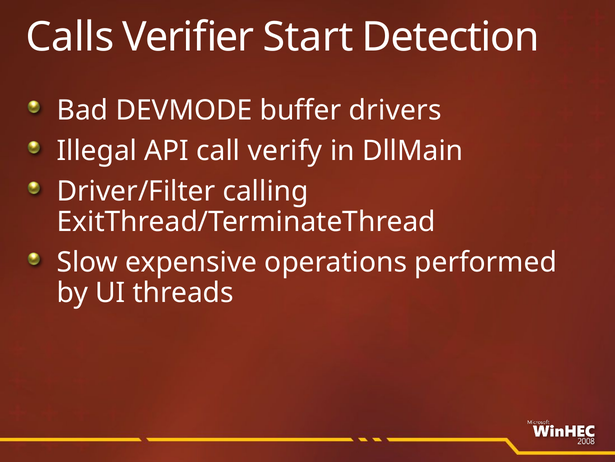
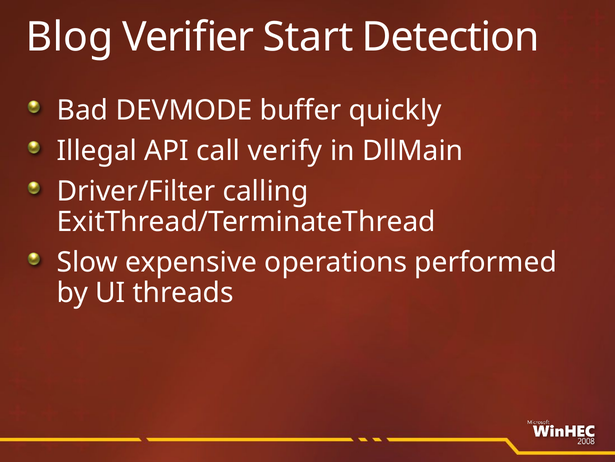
Calls: Calls -> Blog (70, 37)
drivers: drivers -> quickly (395, 110)
